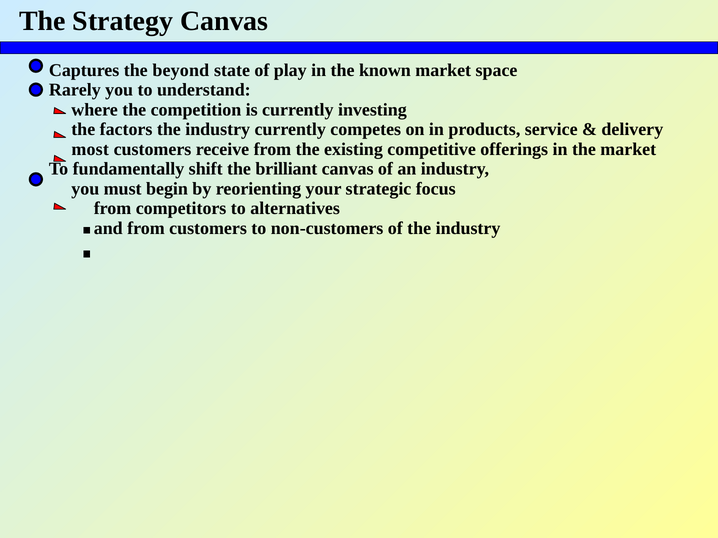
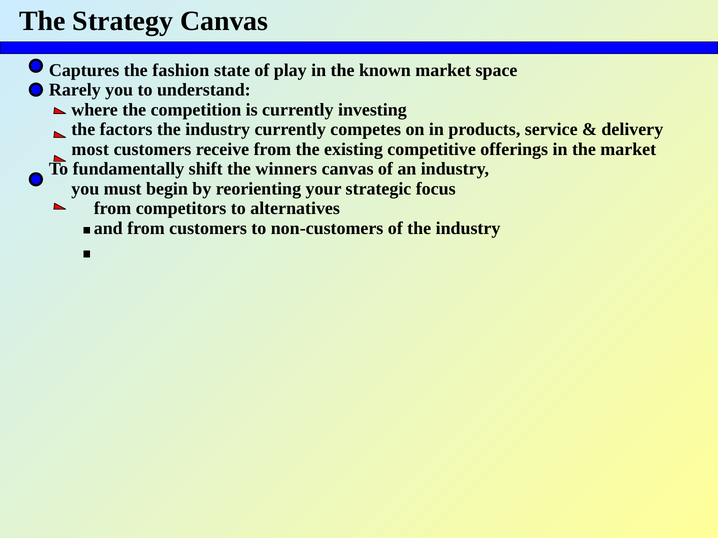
beyond: beyond -> fashion (181, 70)
brilliant: brilliant -> winners (286, 169)
